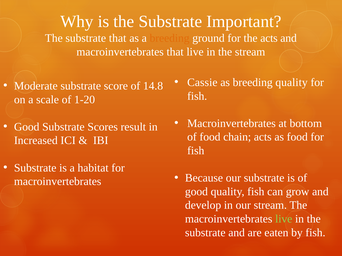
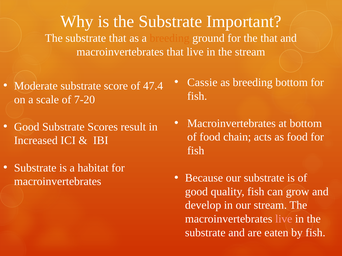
the acts: acts -> that (269, 38)
breeding quality: quality -> bottom (292, 83)
14.8: 14.8 -> 47.4 (153, 86)
1-20: 1-20 -> 7-20 (85, 100)
live colour: light green -> pink (284, 219)
